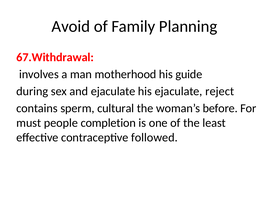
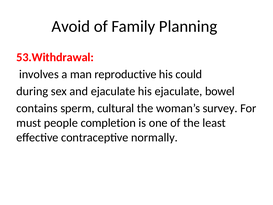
67.Withdrawal: 67.Withdrawal -> 53.Withdrawal (55, 57)
motherhood: motherhood -> reproductive (126, 74)
guide: guide -> could (189, 74)
reject: reject -> bowel (220, 91)
before: before -> survey (220, 108)
followed: followed -> normally (154, 137)
